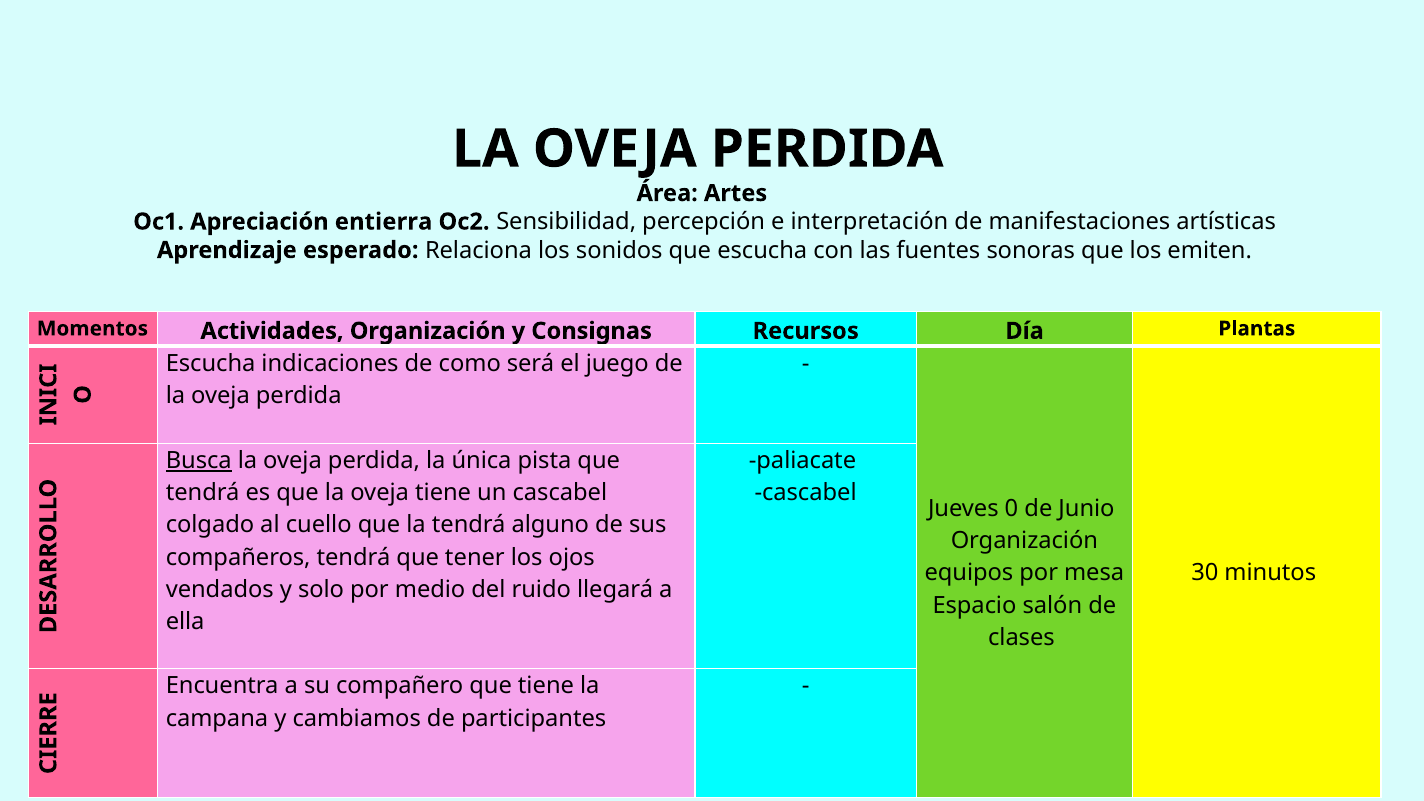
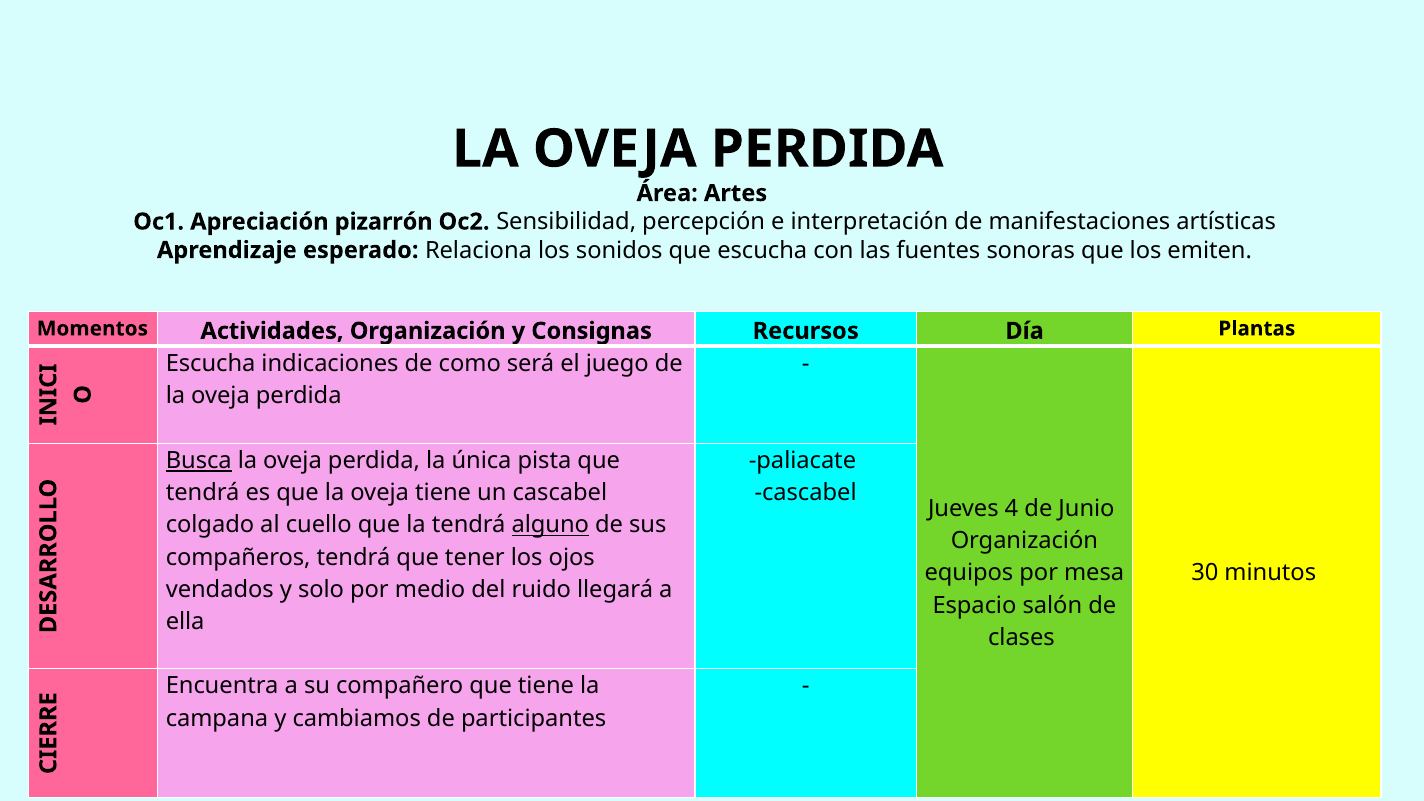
entierra: entierra -> pizarrón (384, 222)
0: 0 -> 4 (1012, 509)
alguno underline: none -> present (550, 525)
